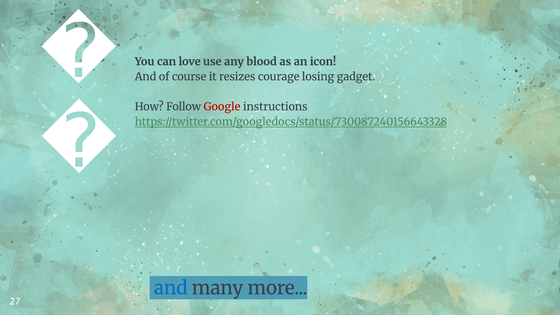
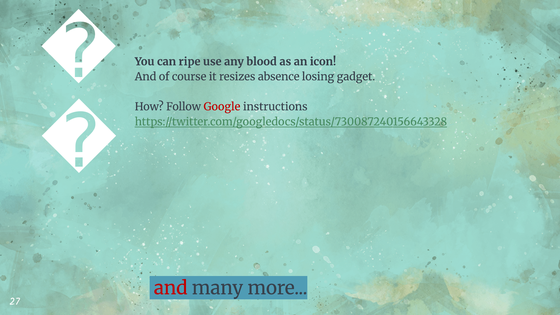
love: love -> ripe (190, 62)
courage: courage -> absence (279, 77)
and colour: blue -> red (171, 288)
